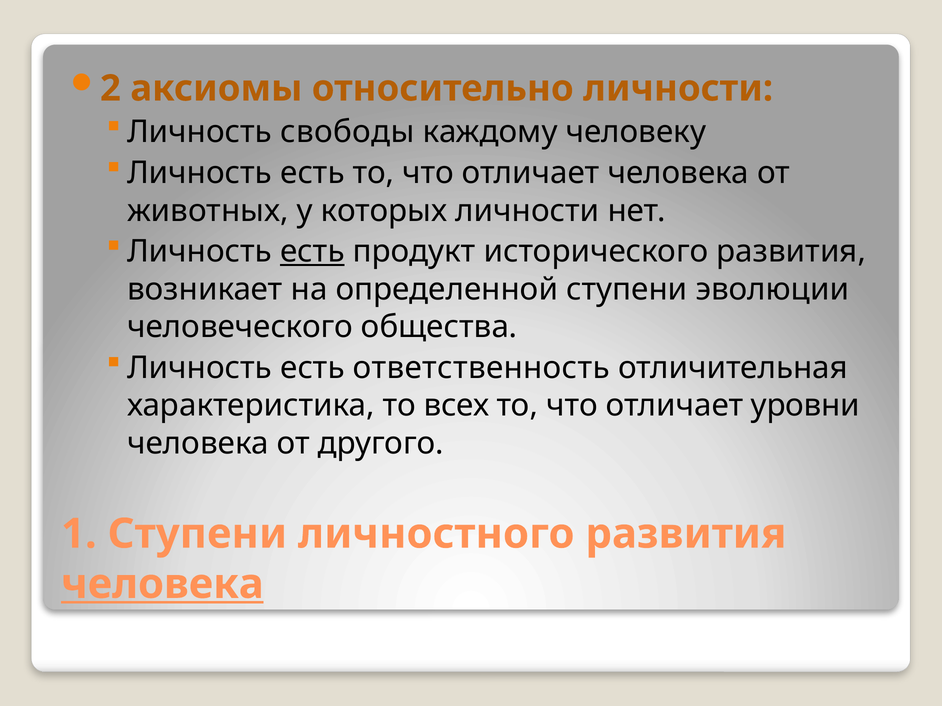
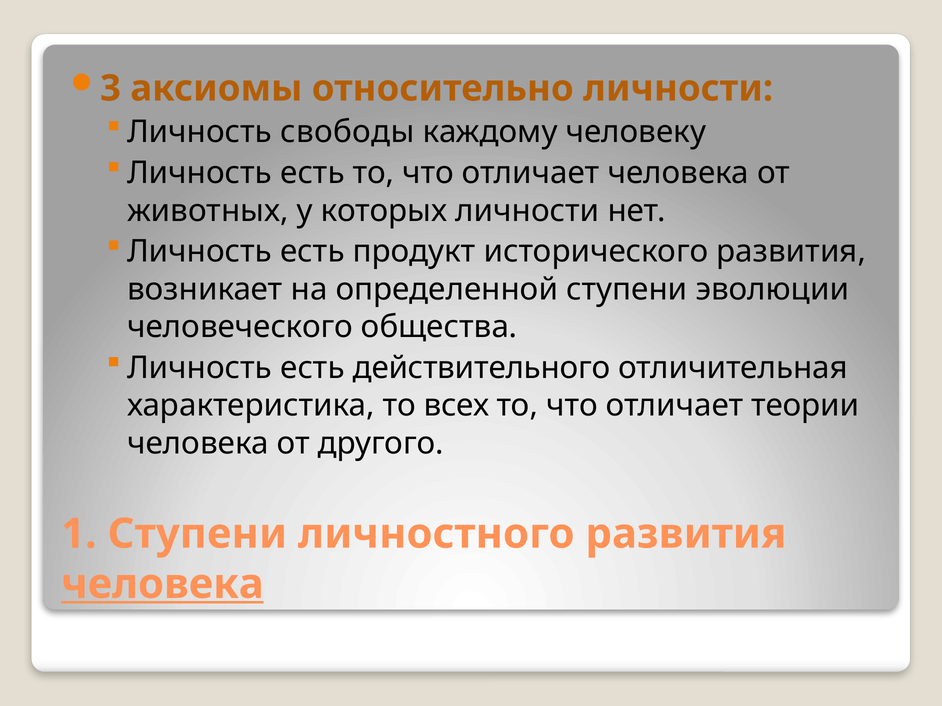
2: 2 -> 3 (110, 89)
есть underline: present -> none (312, 252)
ответственность: ответственность -> действительного (482, 368)
уровни: уровни -> теории (805, 406)
